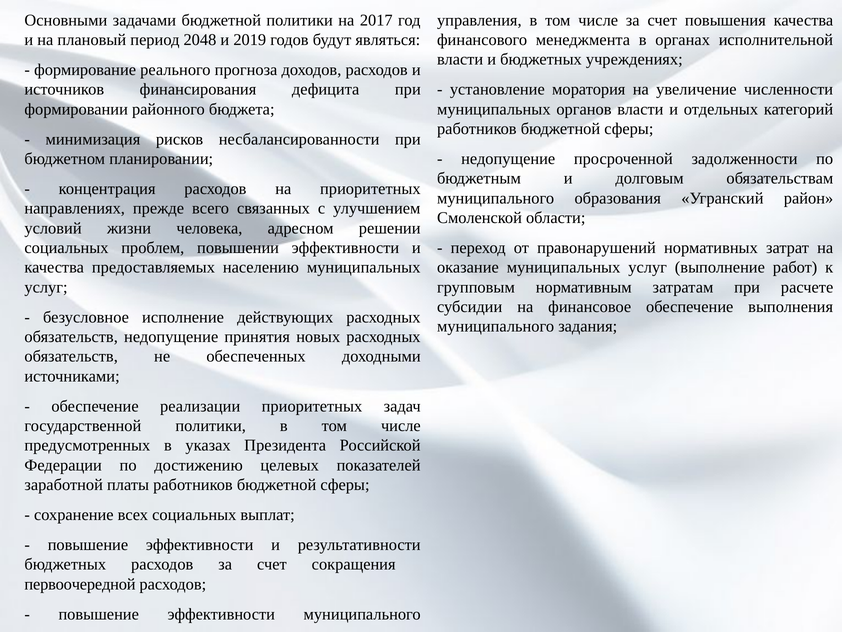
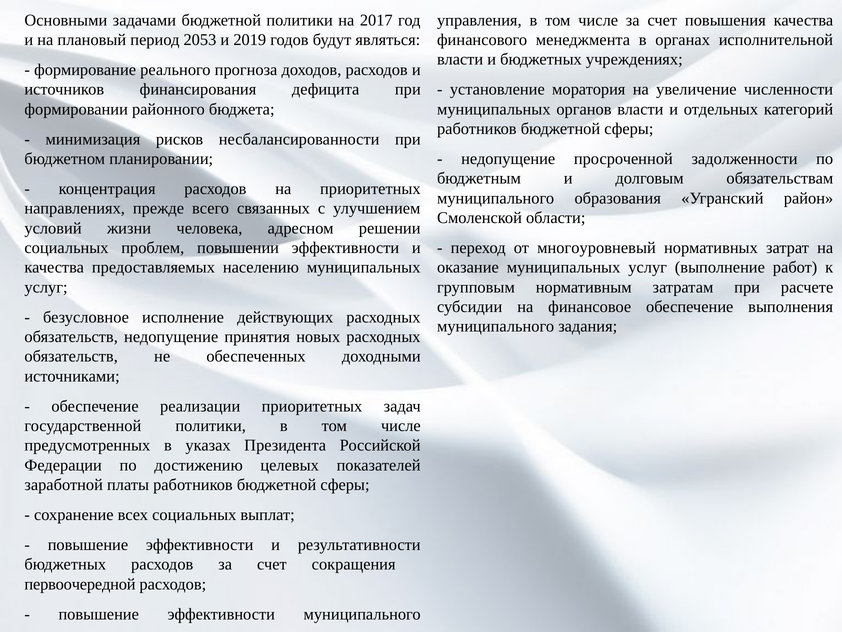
2048: 2048 -> 2053 (200, 40)
правонарушений: правонарушений -> многоуровневый (596, 248)
